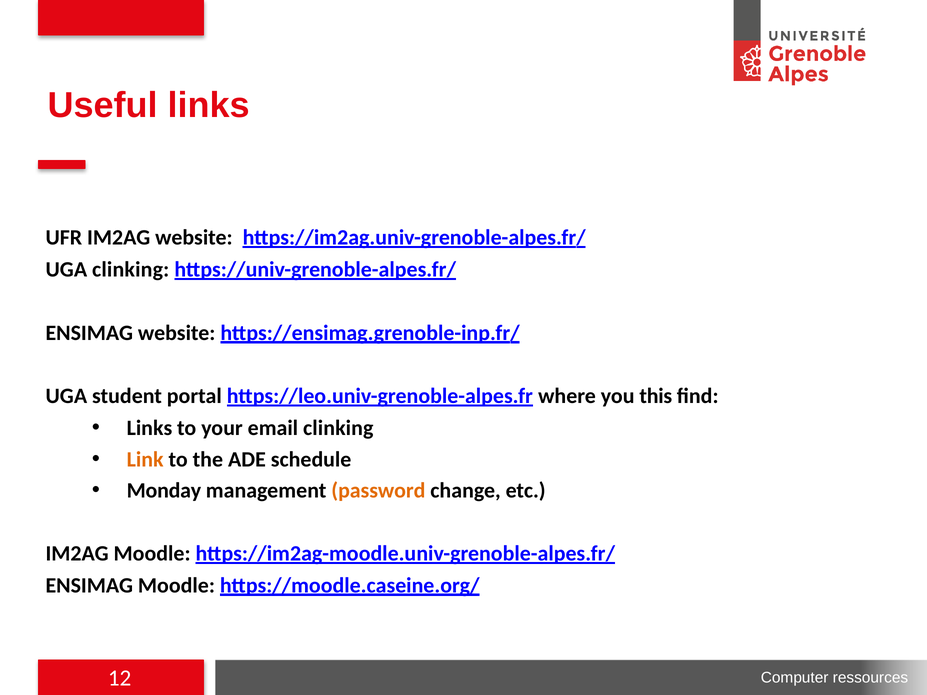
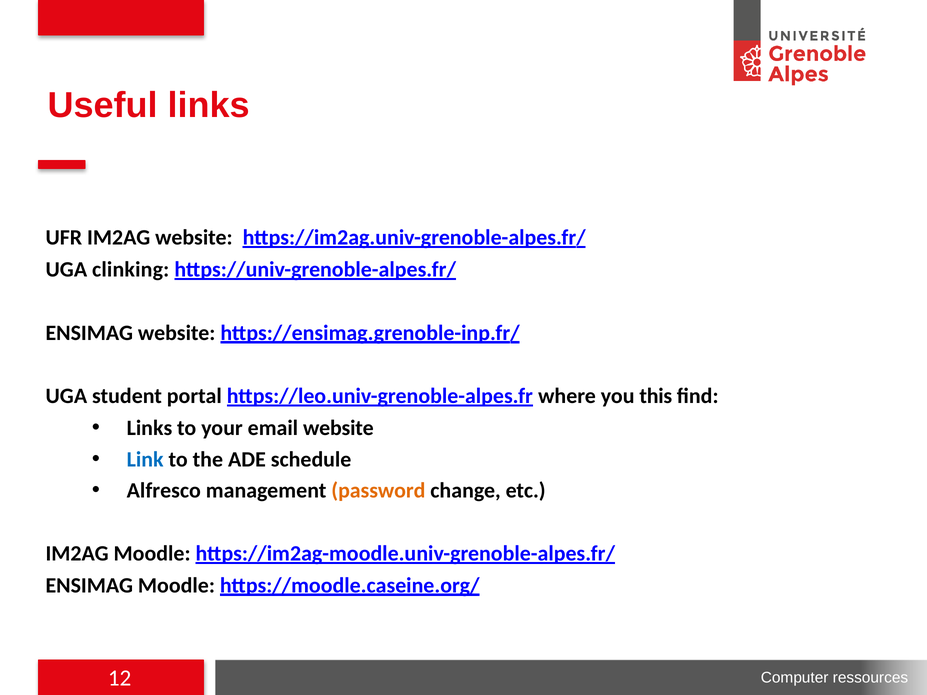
email clinking: clinking -> website (338, 428)
Link colour: orange -> blue (145, 459)
Monday: Monday -> Alfresco (164, 491)
